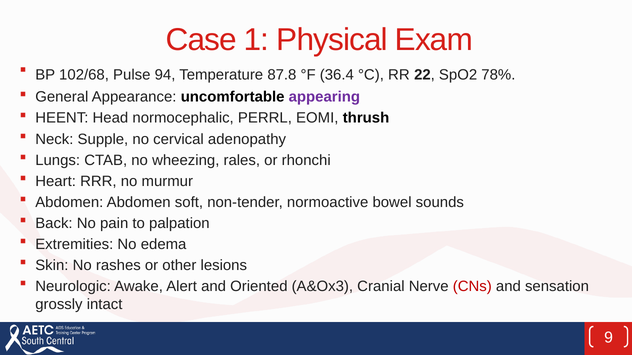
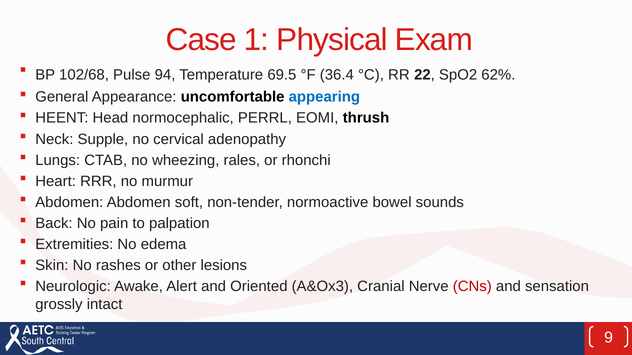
87.8: 87.8 -> 69.5 (282, 75)
78%: 78% -> 62% (498, 75)
appearing colour: purple -> blue (324, 97)
